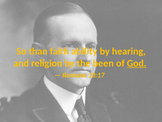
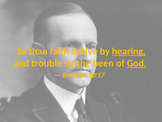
ability: ability -> derive (84, 51)
hearing underline: none -> present (129, 51)
religion: religion -> trouble (47, 63)
